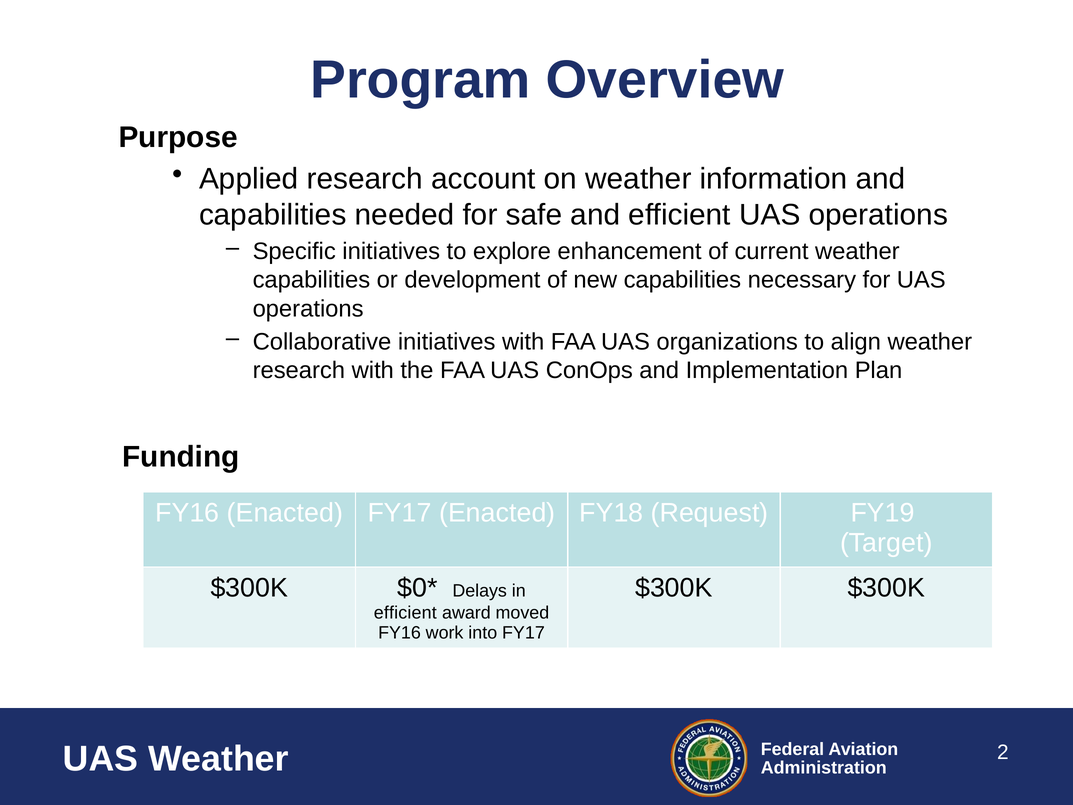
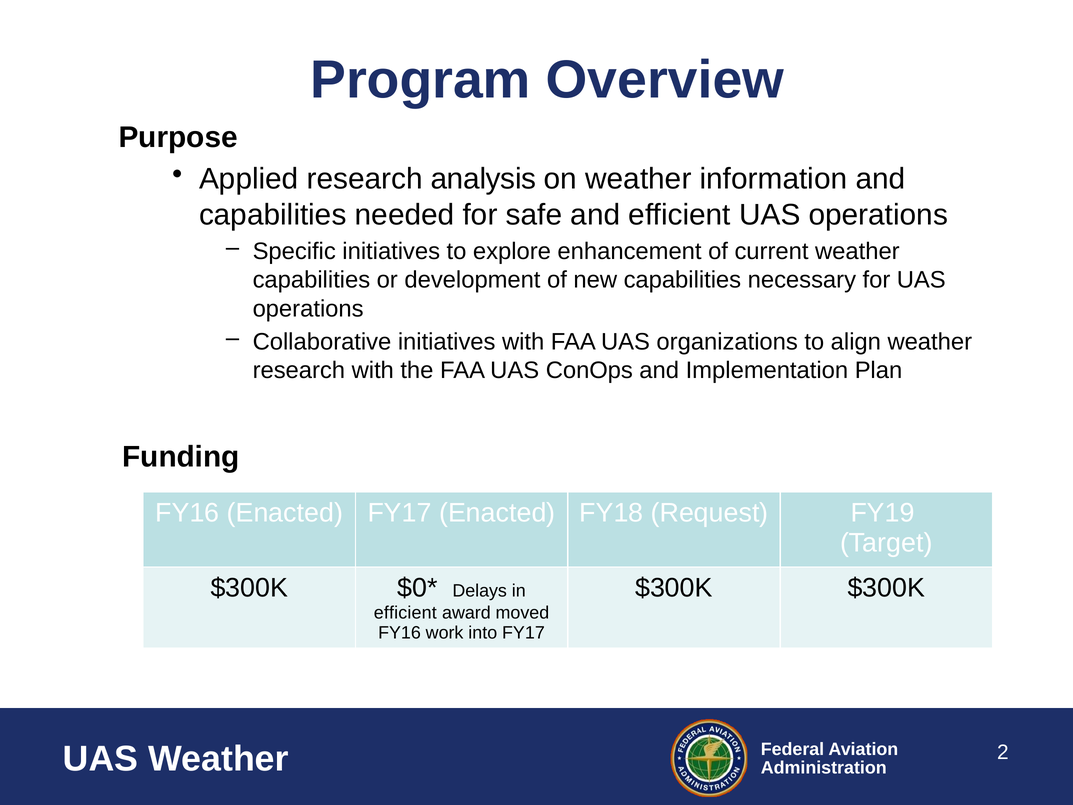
account: account -> analysis (484, 179)
